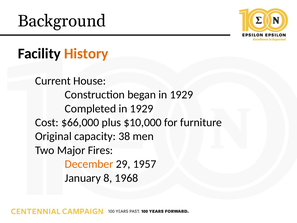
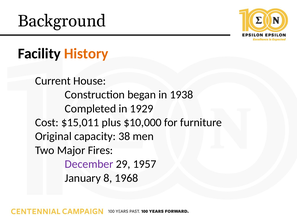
began in 1929: 1929 -> 1938 (182, 95)
$66,000: $66,000 -> $15,011 (80, 122)
December colour: orange -> purple (89, 164)
